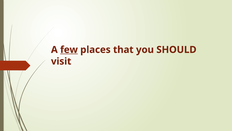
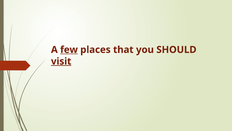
visit underline: none -> present (61, 61)
